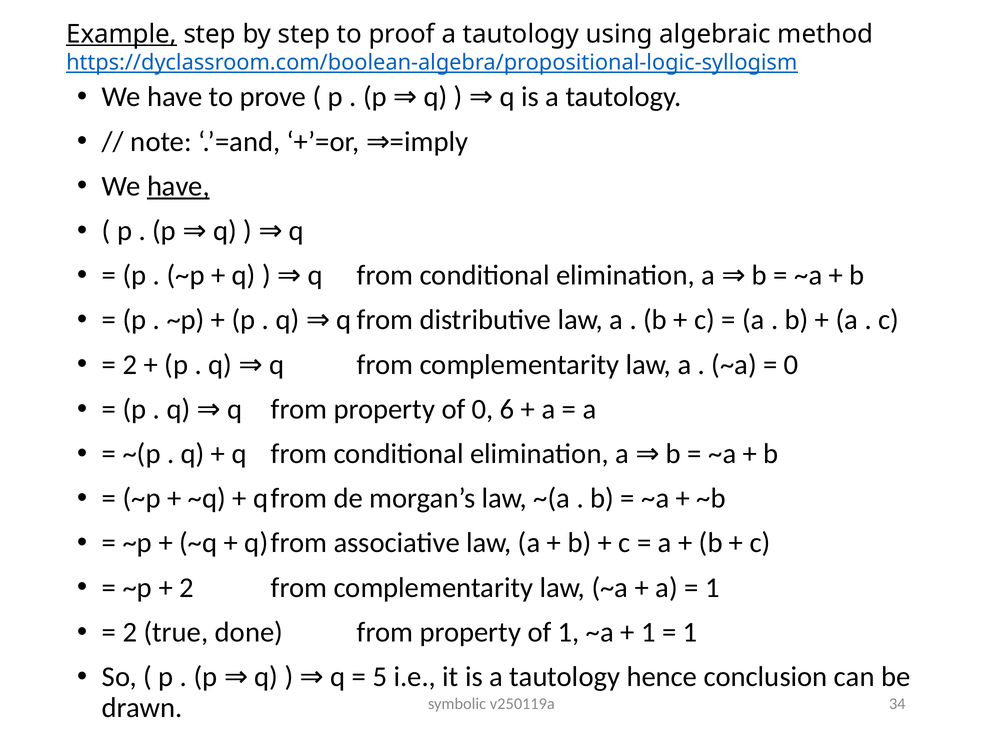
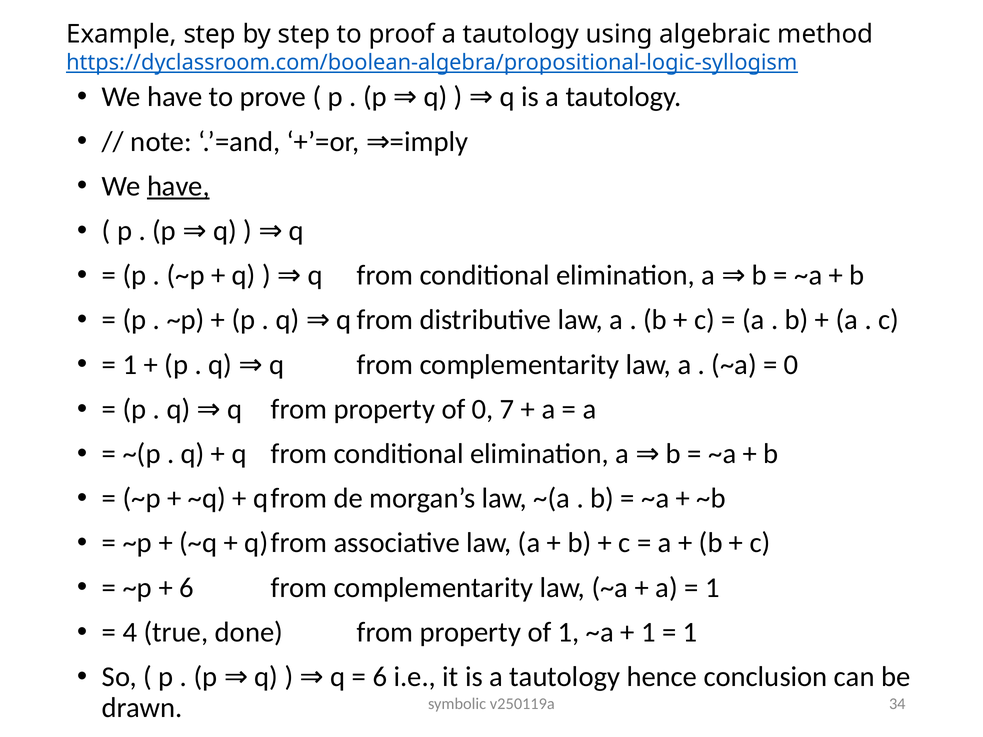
Example underline: present -> none (122, 34)
2: 2 -> 1 (130, 365)
6: 6 -> 7 (507, 409)
2: 2 -> 6 (187, 588)
2: 2 -> 4 (130, 632)
5: 5 -> 6 (380, 677)
